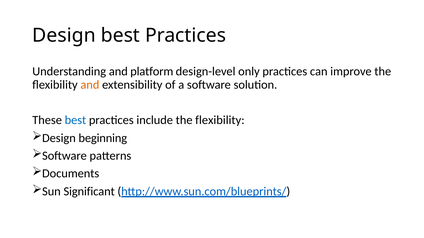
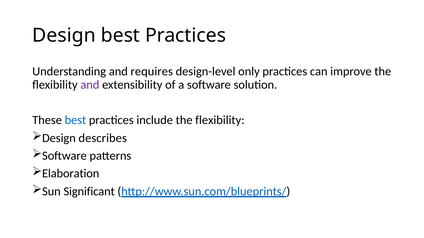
platform: platform -> requires (152, 72)
and colour: orange -> purple (90, 85)
beginning: beginning -> describes (103, 138)
Documents: Documents -> Elaboration (71, 174)
